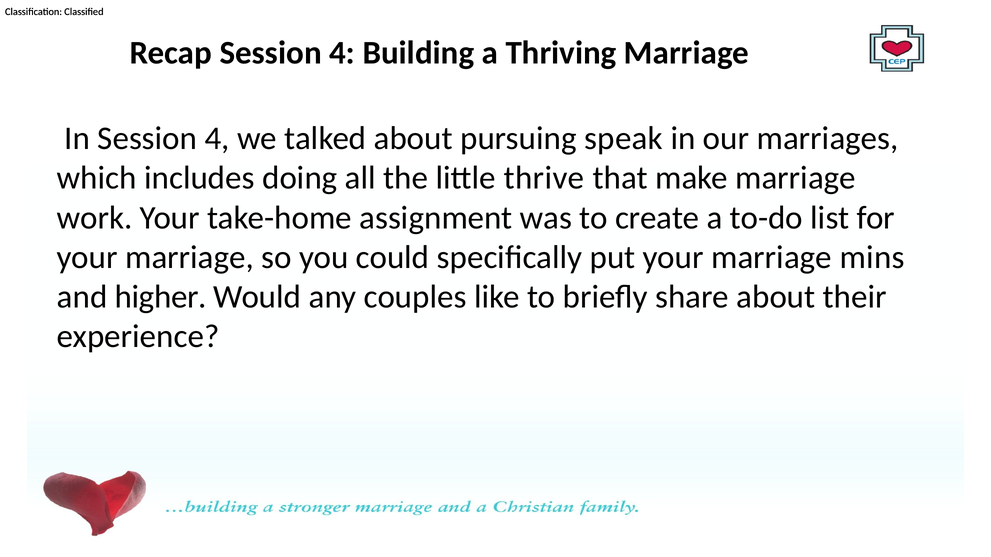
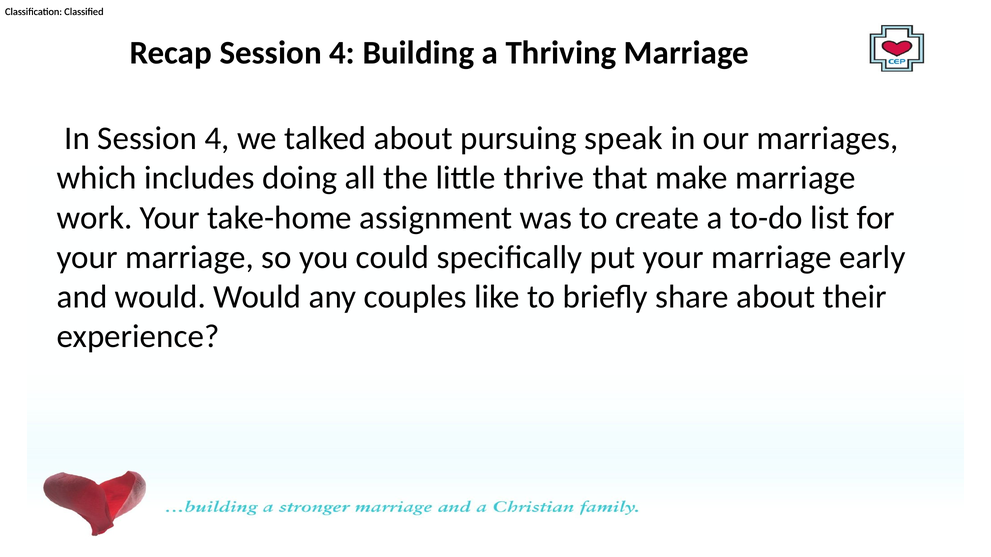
mins: mins -> early (872, 258)
and higher: higher -> would (160, 297)
